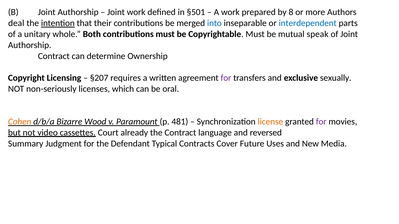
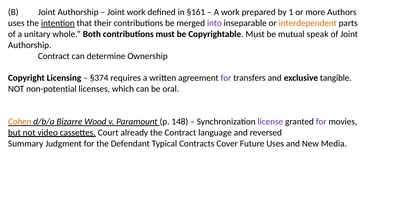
§501: §501 -> §161 (196, 12)
8: 8 -> 1 (291, 12)
deal: deal -> uses (16, 23)
into colour: blue -> purple (214, 23)
interdependent colour: blue -> orange (308, 23)
§207: §207 -> §374 (99, 78)
sexually: sexually -> tangible (336, 78)
non-seriously: non-seriously -> non-potential (51, 89)
481: 481 -> 148 (180, 122)
license colour: orange -> purple (270, 122)
